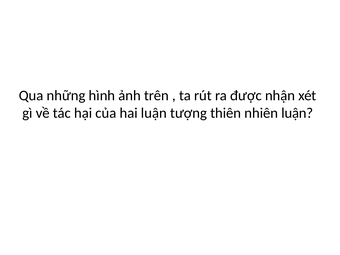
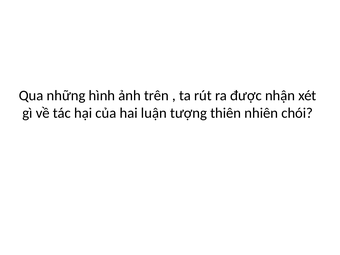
nhiên luận: luận -> chói (297, 113)
